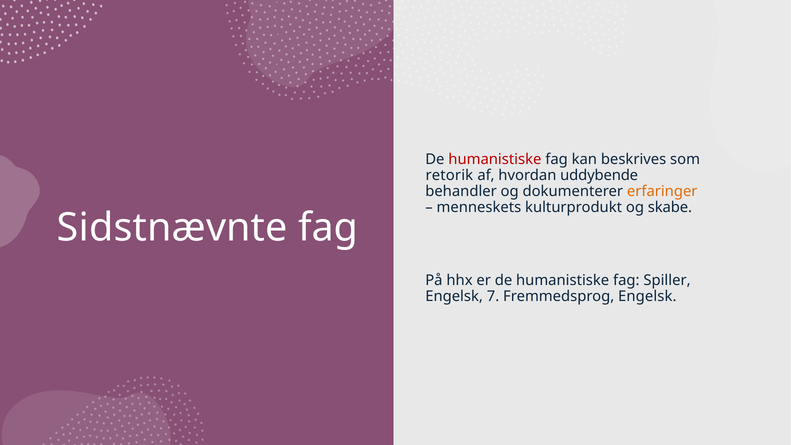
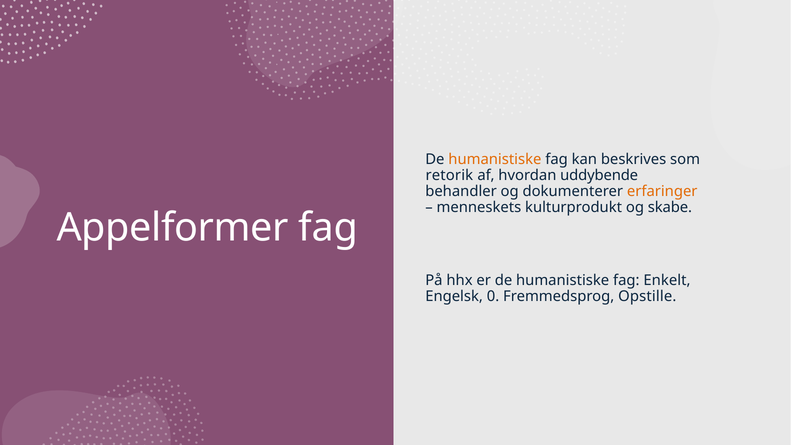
humanistiske colour: red -> orange (495, 159)
Sidstnævnte: Sidstnævnte -> Appelformer (173, 228)
Spiller: Spiller -> Enkelt (667, 280)
7: 7 -> 0 (493, 296)
Fremmedsprog Engelsk: Engelsk -> Opstille (647, 296)
